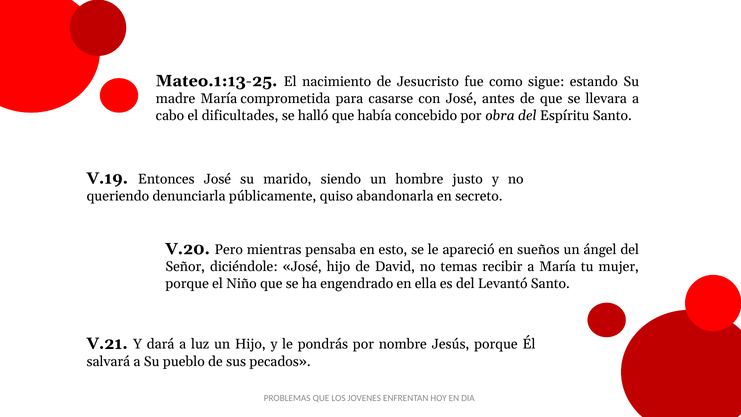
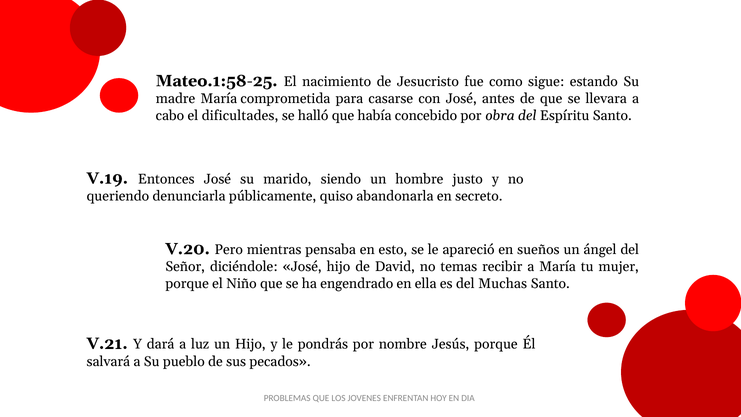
Mateo.1:13-25: Mateo.1:13-25 -> Mateo.1:58-25 (217, 81)
Levantó: Levantó -> Muchas (503, 283)
